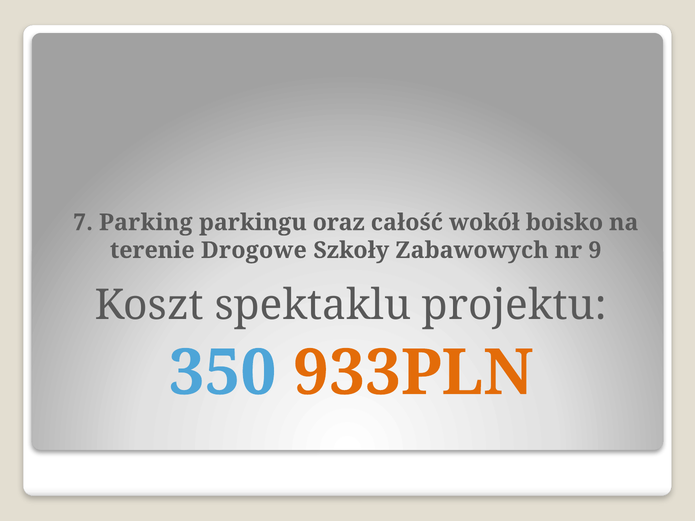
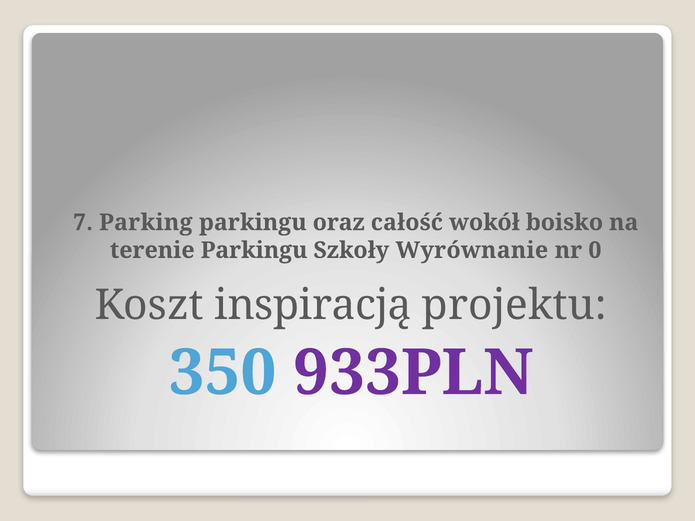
terenie Drogowe: Drogowe -> Parkingu (254, 250)
Zabawowych: Zabawowych -> Wyrównanie (472, 250)
9: 9 -> 0 (595, 250)
spektaklu: spektaklu -> inspiracją (313, 306)
933PLN colour: orange -> purple (413, 373)
